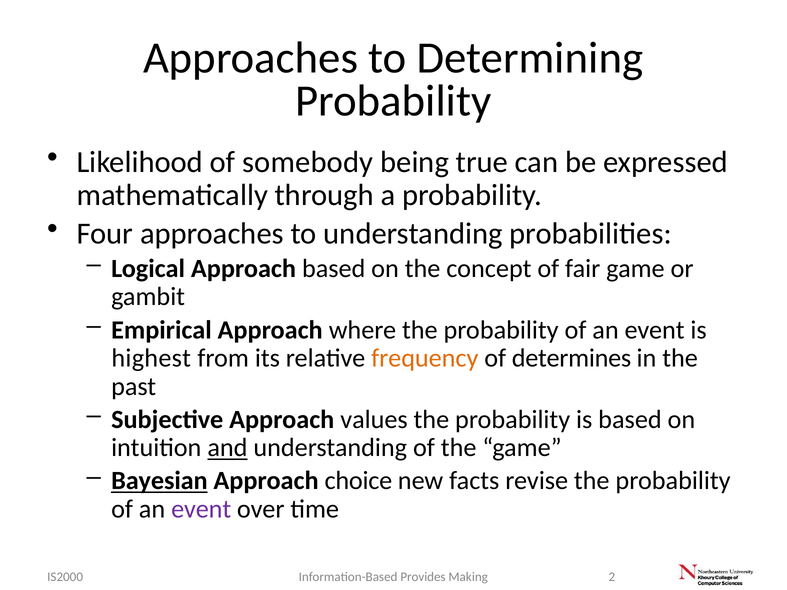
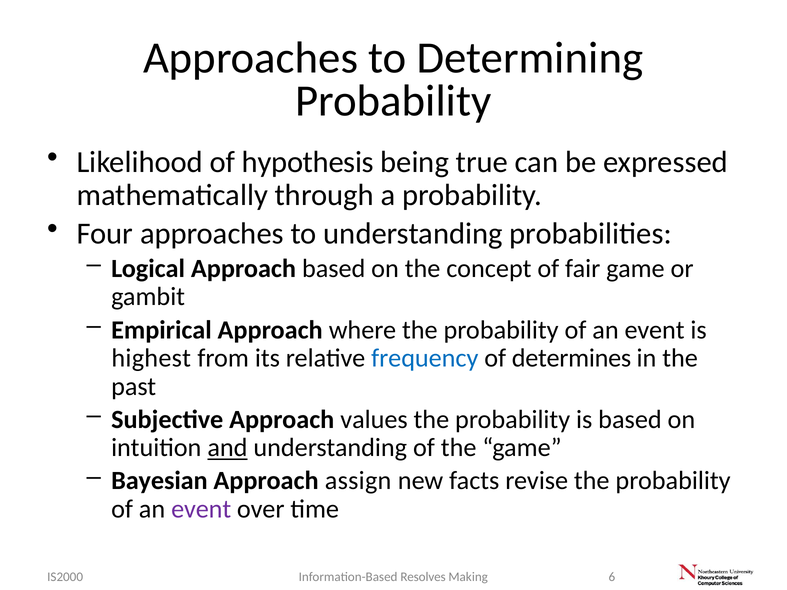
somebody: somebody -> hypothesis (308, 162)
frequency colour: orange -> blue (425, 358)
Bayesian underline: present -> none (159, 481)
choice: choice -> assign (358, 481)
Provides: Provides -> Resolves (423, 577)
2: 2 -> 6 (612, 577)
